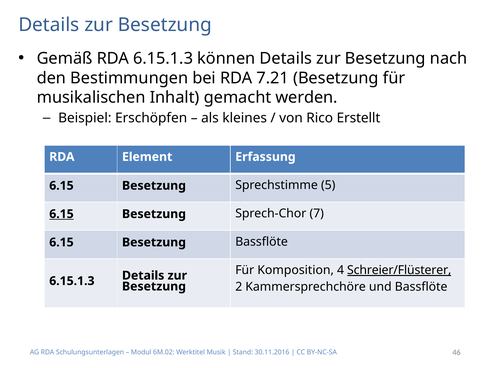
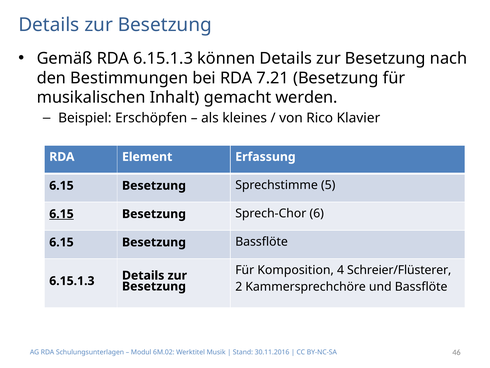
Erstellt: Erstellt -> Klavier (358, 118)
7: 7 -> 6 (317, 213)
Schreier/Flüsterer underline: present -> none (399, 270)
